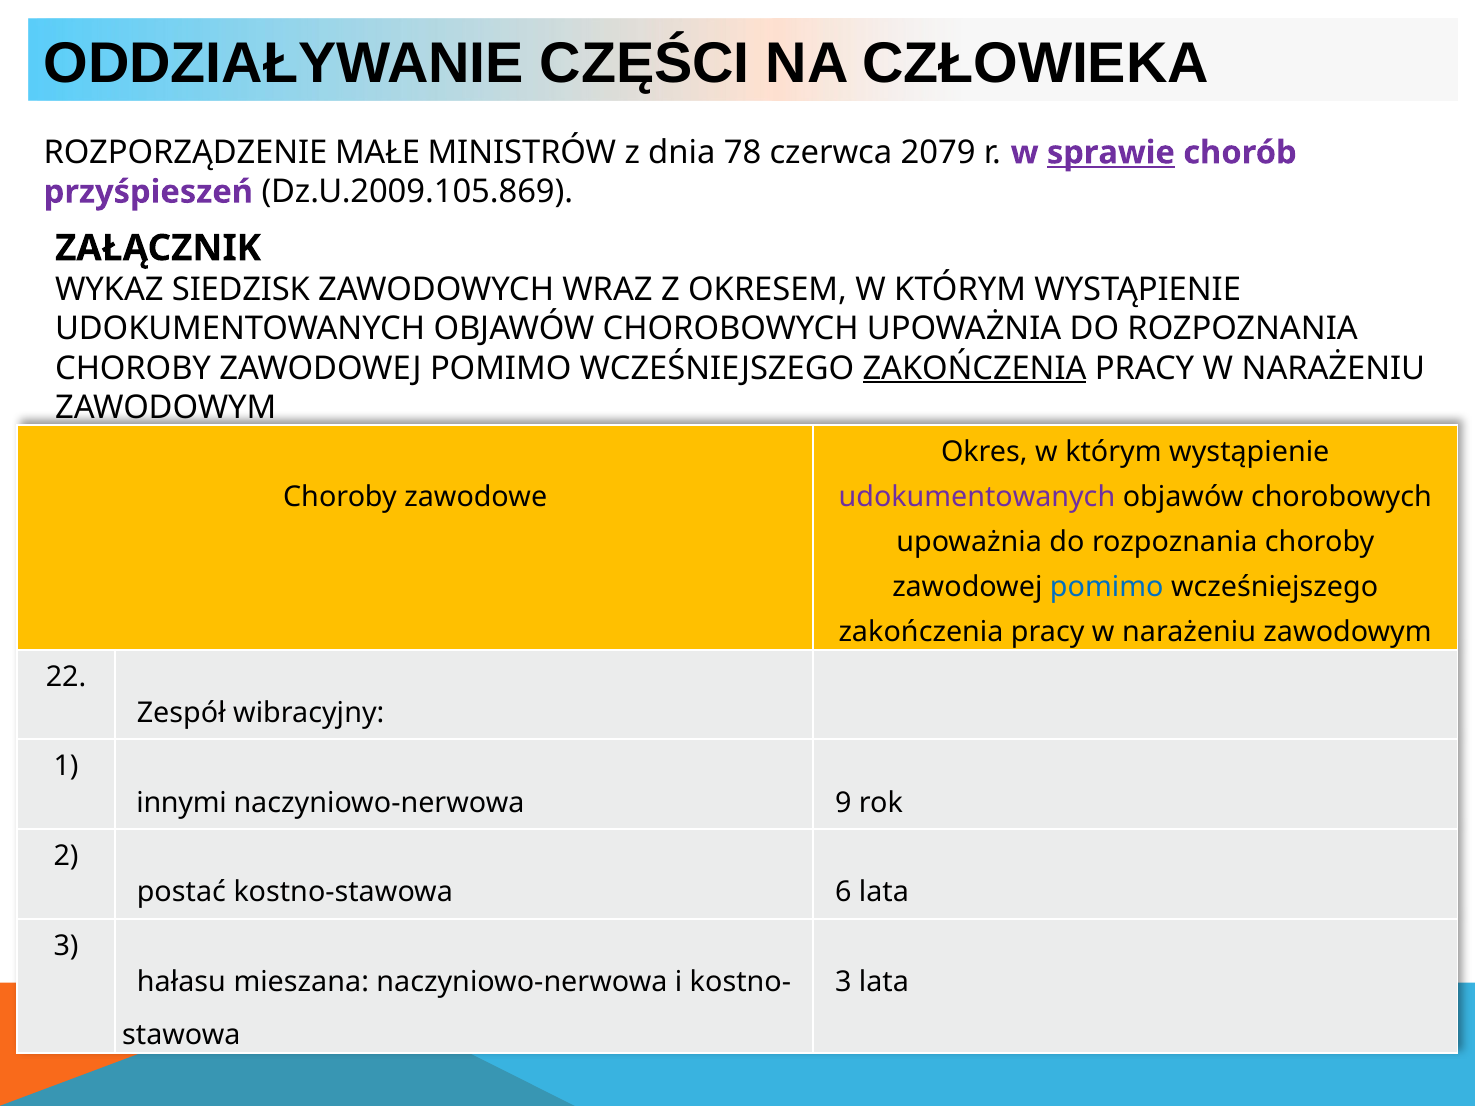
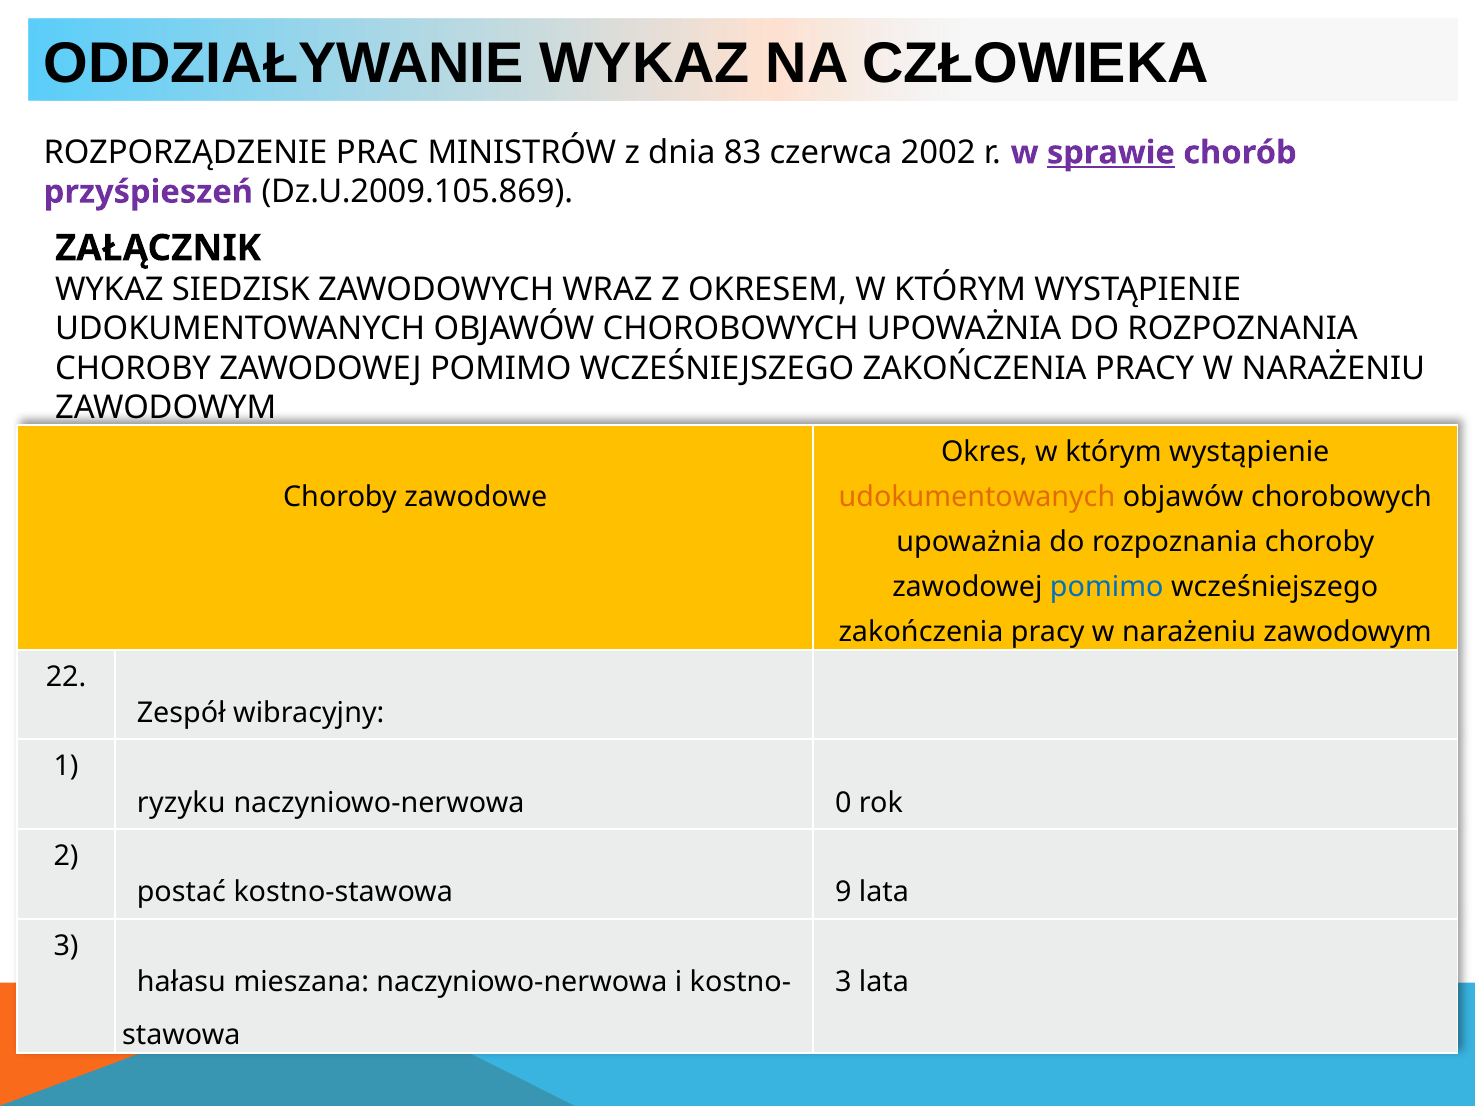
ODDZIAŁYWANIE CZĘŚCI: CZĘŚCI -> WYKAZ (645, 63)
MAŁE: MAŁE -> PRAC (377, 153)
78: 78 -> 83 (743, 153)
2079: 2079 -> 2002 (938, 153)
ZAKOŃCZENIA underline: present -> none (975, 368)
udokumentowanych colour: purple -> orange (977, 497)
innymi: innymi -> ryzyku (181, 803)
9: 9 -> 0 (843, 803)
6: 6 -> 9 (843, 893)
